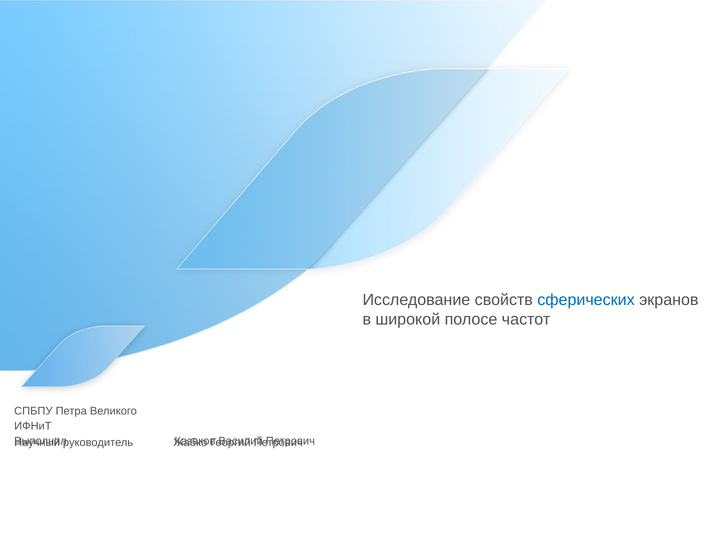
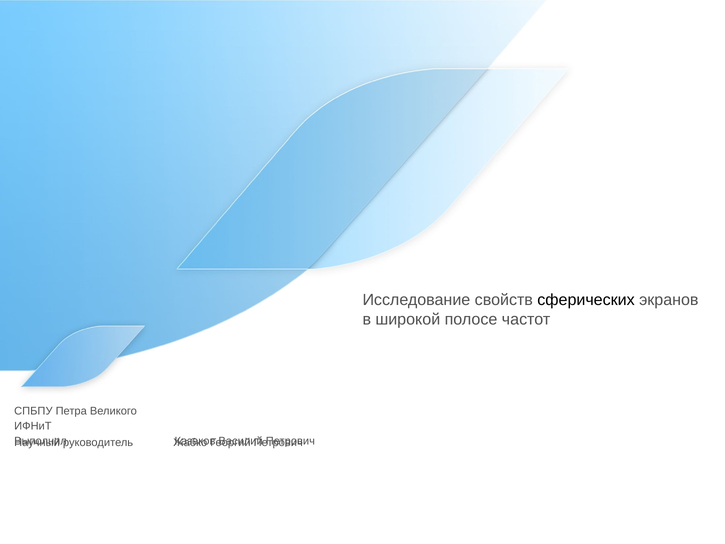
сферических colour: blue -> black (586, 300)
